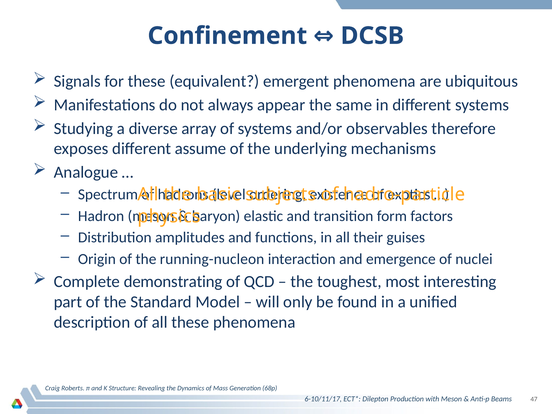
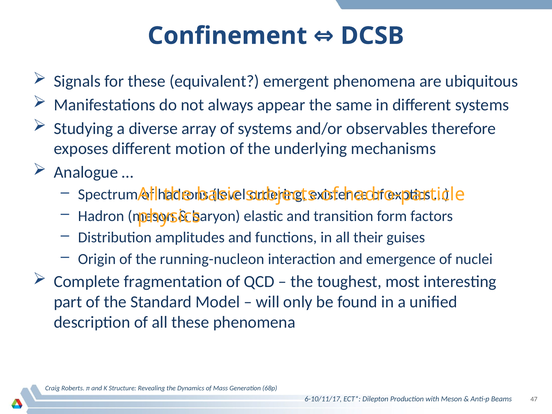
assume: assume -> motion (200, 149)
demonstrating: demonstrating -> fragmentation (173, 282)
